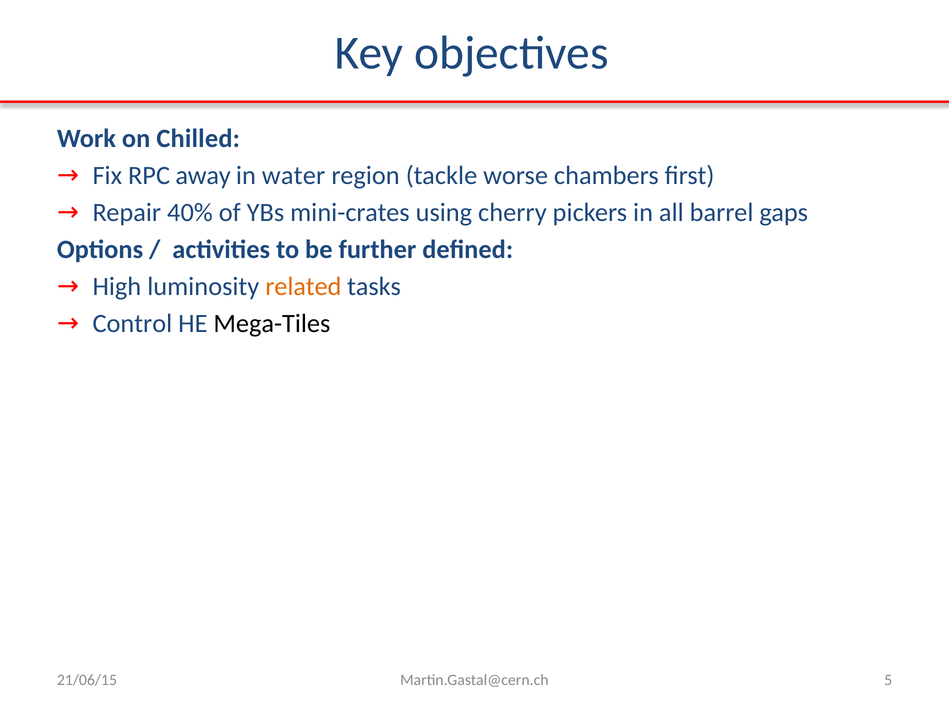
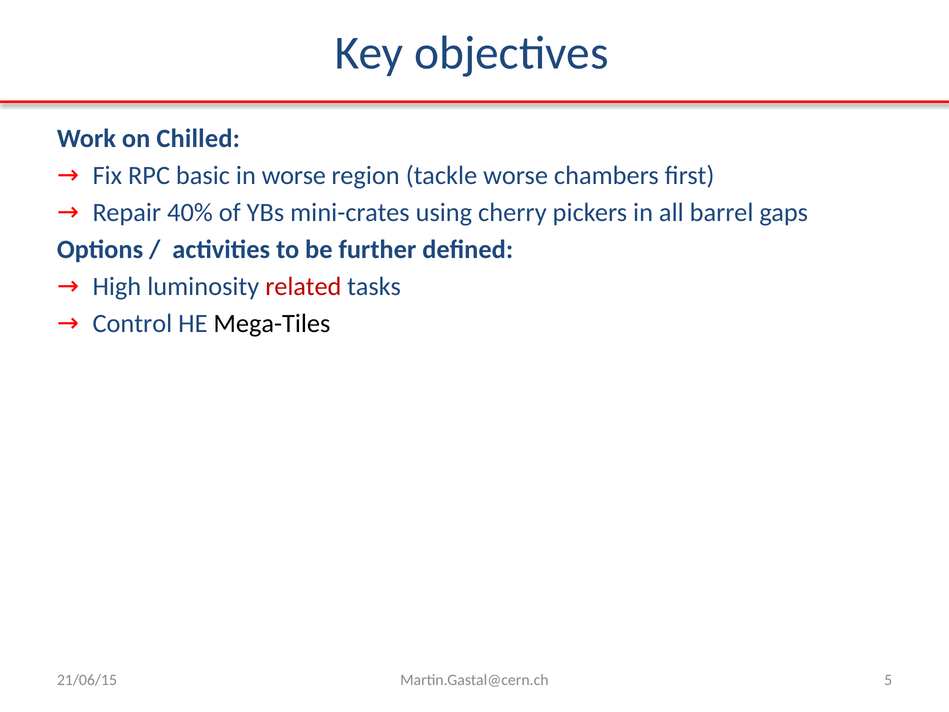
away: away -> basic (203, 175)
in water: water -> worse (294, 175)
related colour: orange -> red (303, 286)
